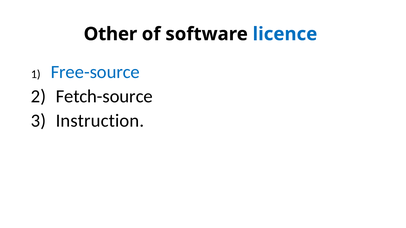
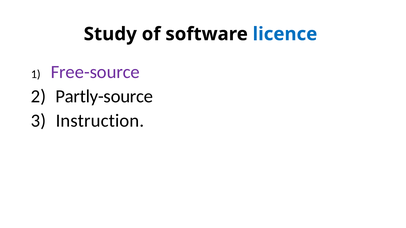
Other: Other -> Study (110, 34)
Free-source colour: blue -> purple (95, 72)
Fetch-source: Fetch-source -> Partly-source (104, 97)
